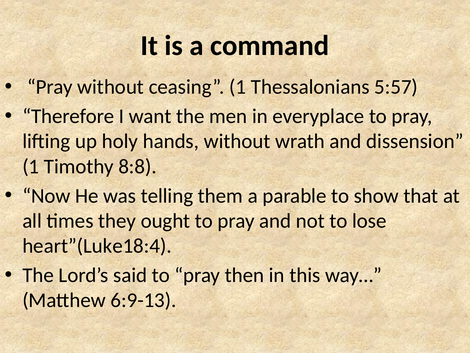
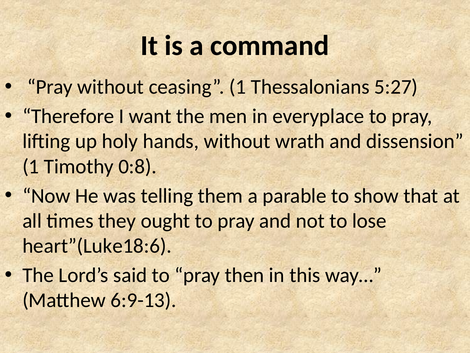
5:57: 5:57 -> 5:27 (396, 87)
8:8: 8:8 -> 0:8 (138, 166)
heart”(Luke18:4: heart”(Luke18:4 -> heart”(Luke18:6 (97, 246)
